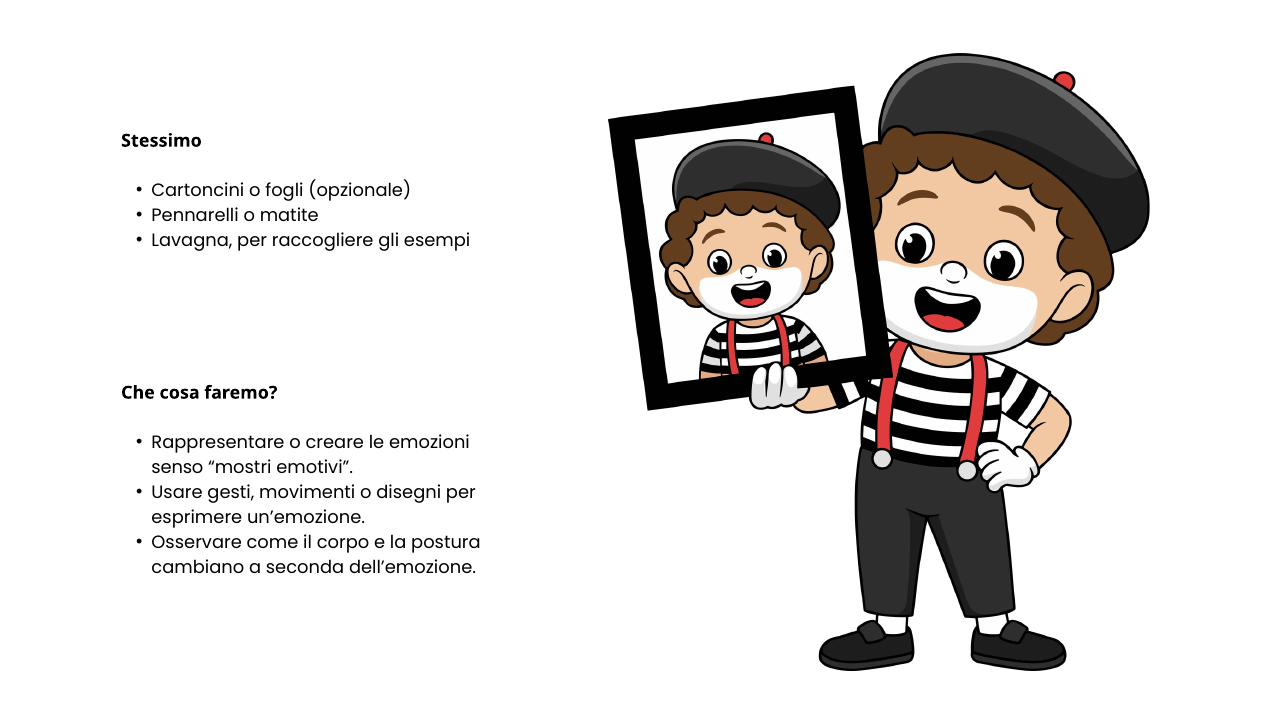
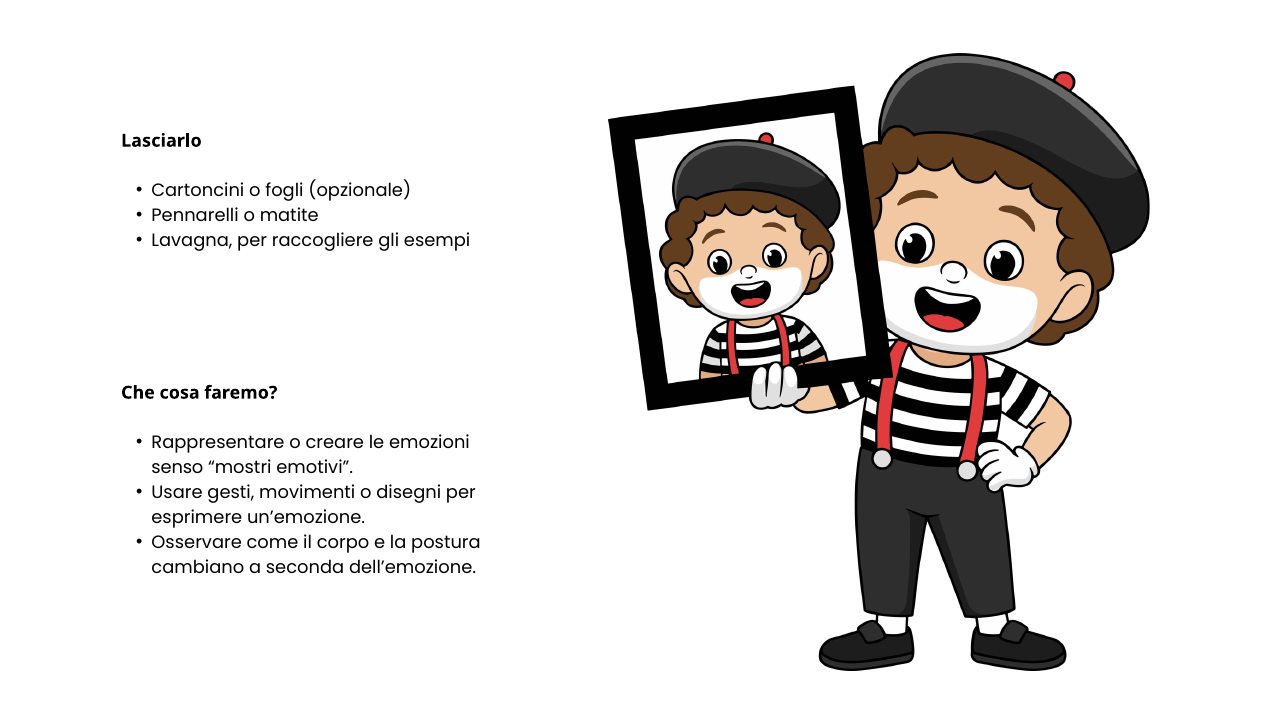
Stessimo: Stessimo -> Lasciarlo (161, 141)
